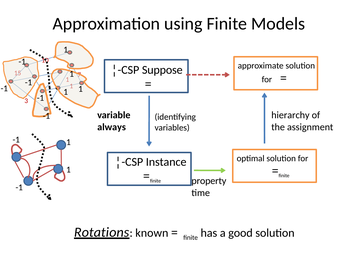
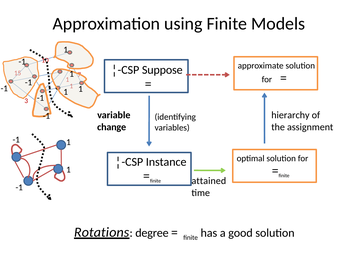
always: always -> change (112, 127)
property: property -> attained (209, 181)
known: known -> degree (152, 233)
